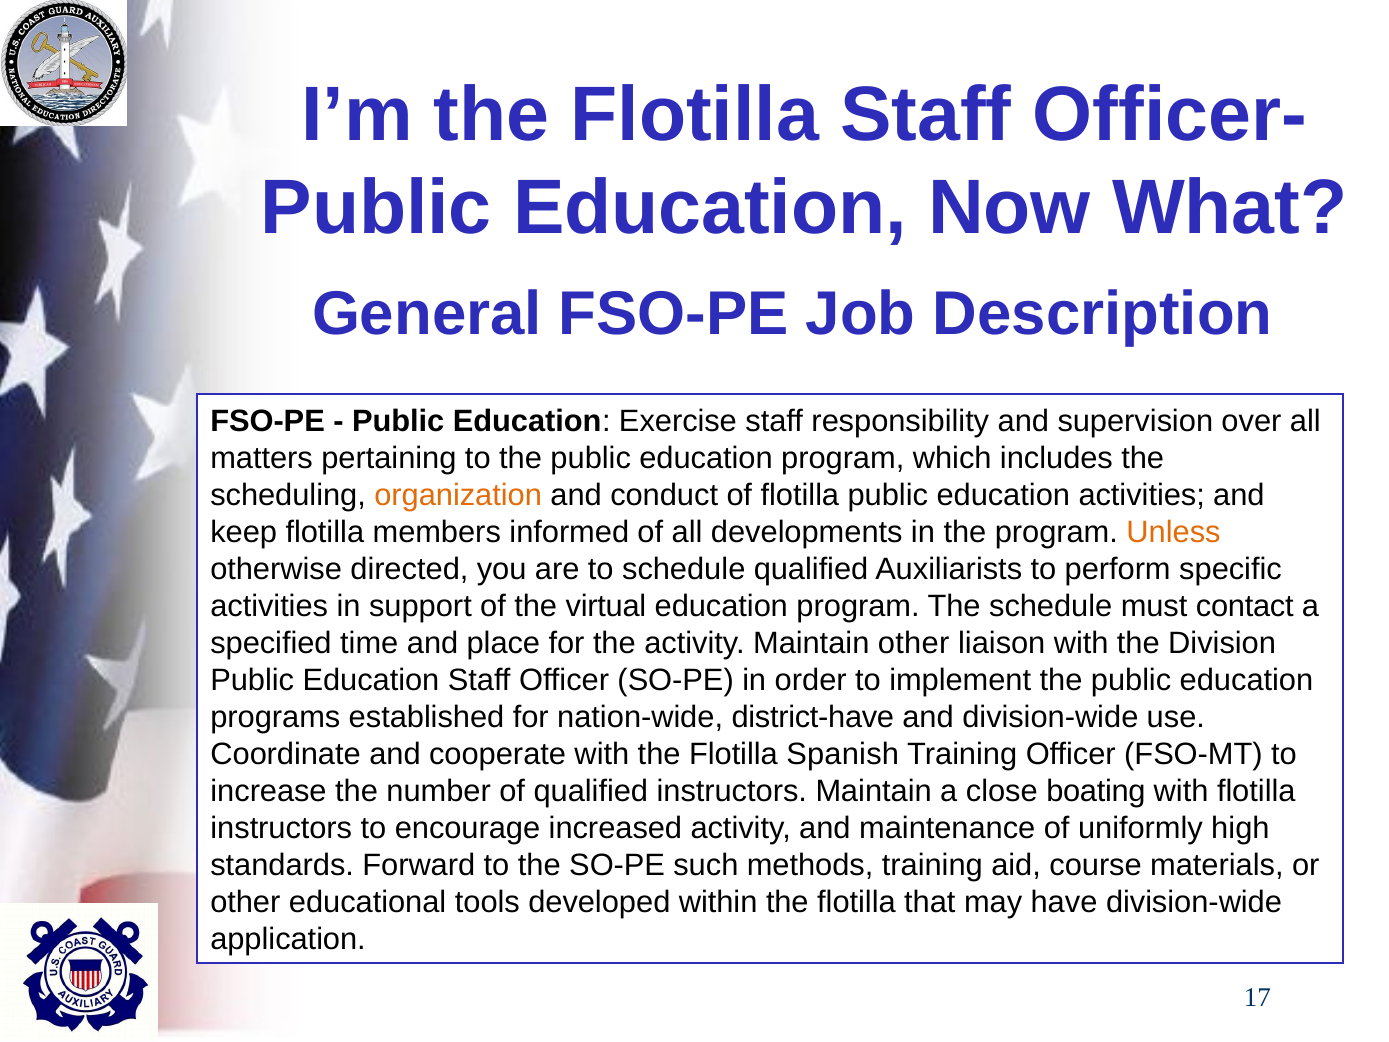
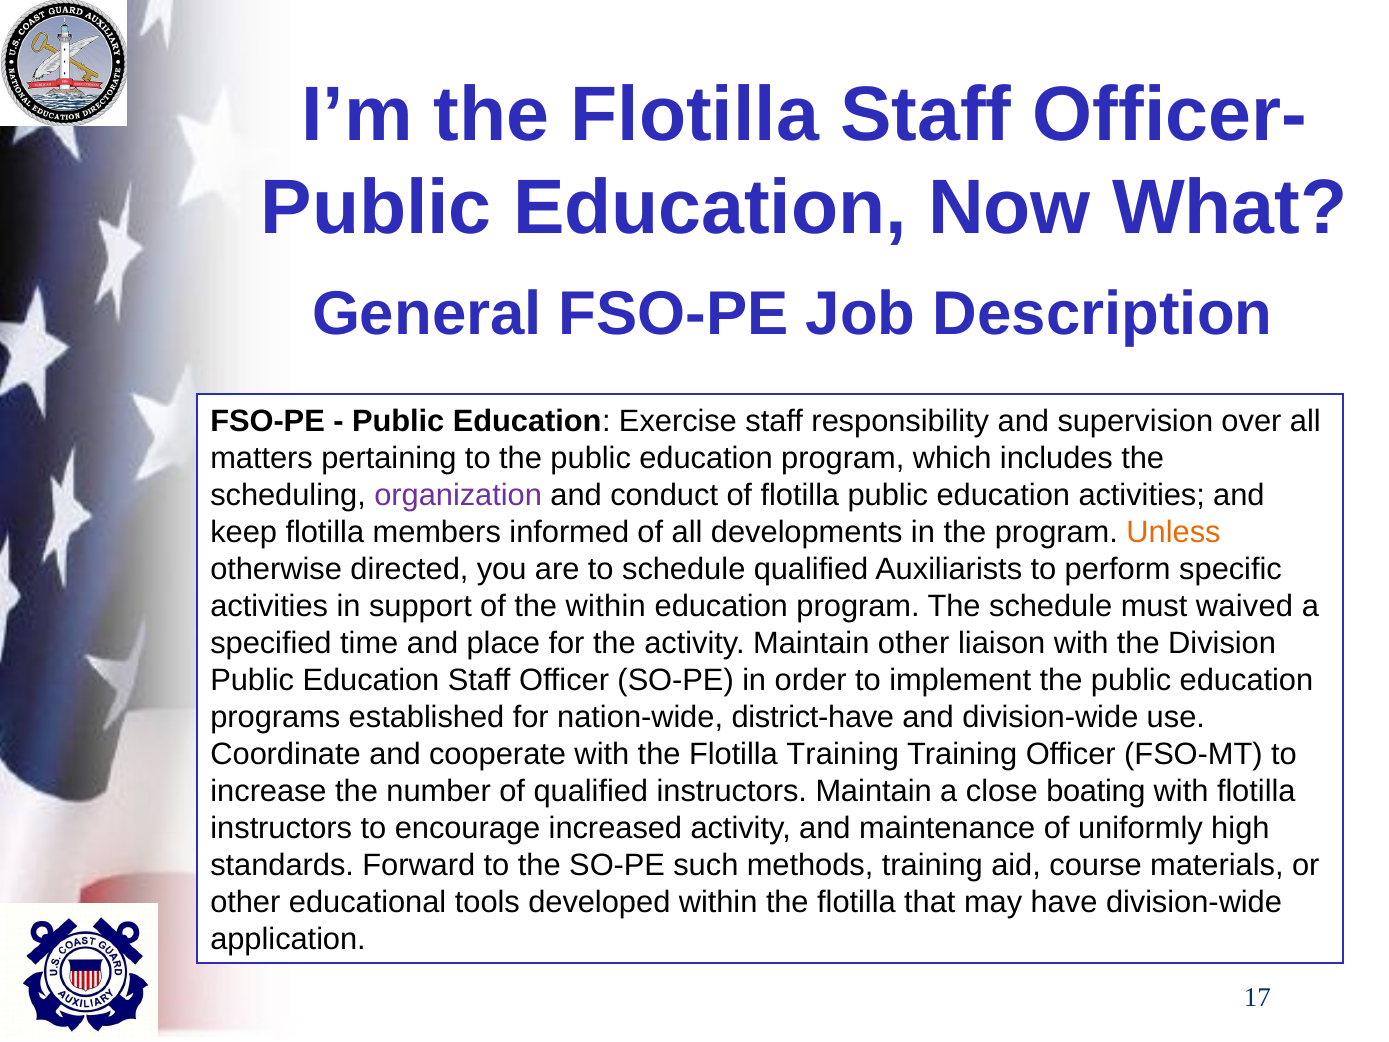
organization colour: orange -> purple (458, 495)
the virtual: virtual -> within (606, 606)
contact: contact -> waived (1245, 606)
Flotilla Spanish: Spanish -> Training (843, 754)
